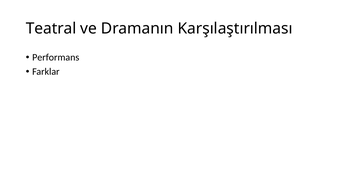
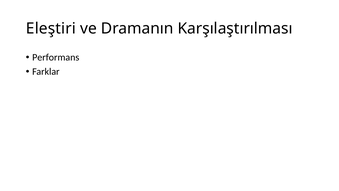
Teatral: Teatral -> Eleştiri (51, 28)
